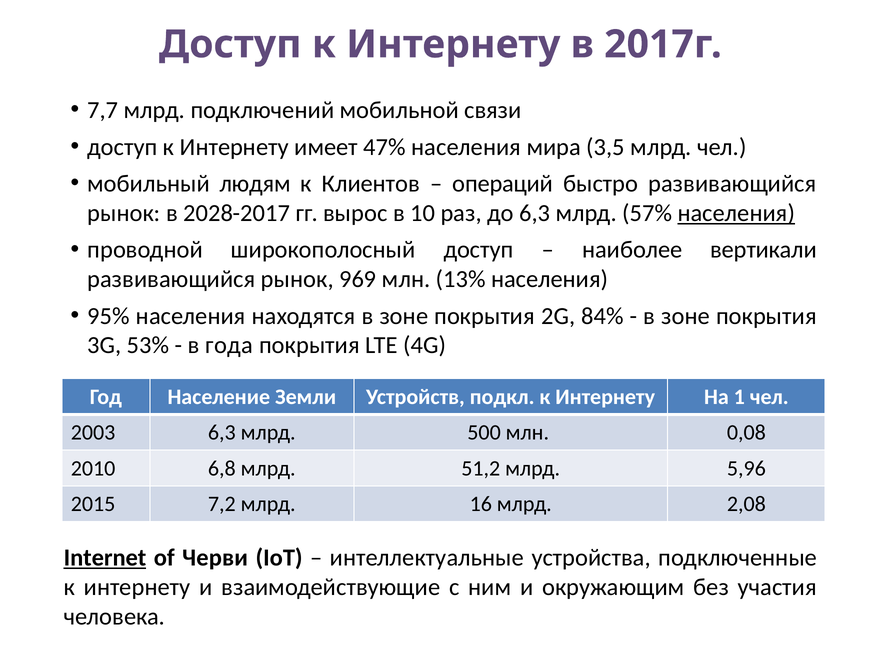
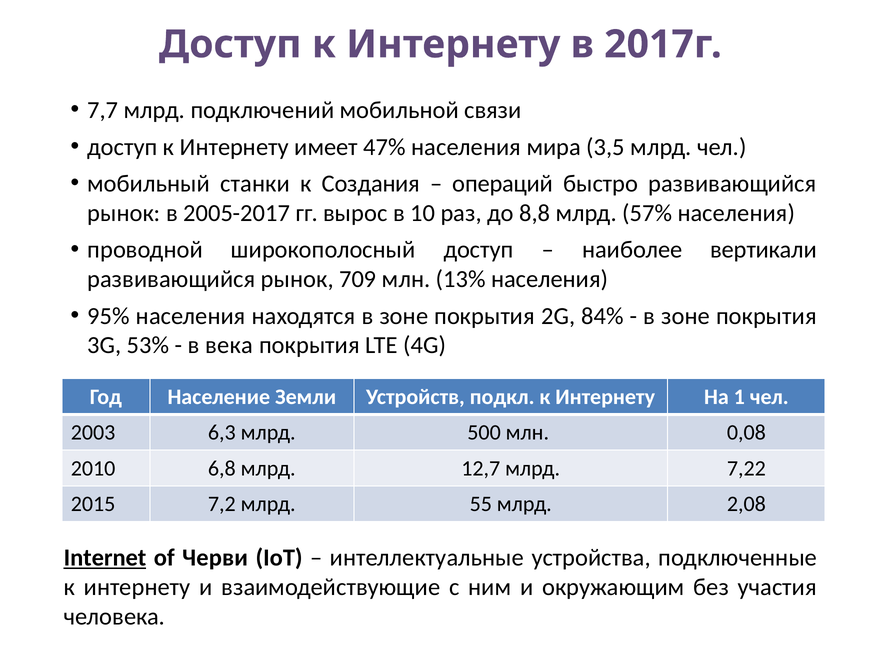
людям: людям -> станки (255, 184)
Клиентов: Клиентов -> Создания (371, 184)
2028-2017: 2028-2017 -> 2005-2017 (237, 213)
до 6,3: 6,3 -> 8,8 (535, 213)
населения underline: present -> none (736, 213)
969: 969 -> 709 (358, 279)
года: года -> века (229, 345)
51,2: 51,2 -> 12,7 (481, 468)
5,96: 5,96 -> 7,22 (746, 468)
16: 16 -> 55 (481, 504)
